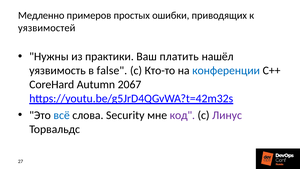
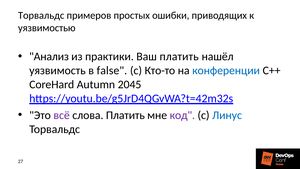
Медленно: Медленно -> Торвальдс (41, 15)
уязвимостей: уязвимостей -> уязвимостью (47, 28)
Нужны: Нужны -> Анализ (49, 57)
2067: 2067 -> 2045 (130, 84)
всё colour: blue -> purple (62, 115)
слова Security: Security -> Платить (125, 115)
Линус colour: purple -> blue (227, 115)
